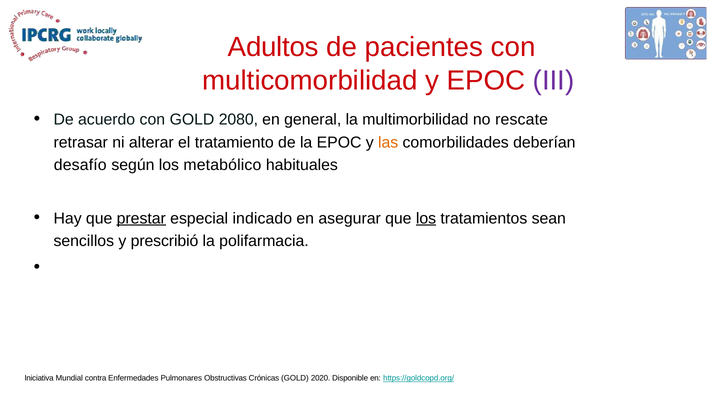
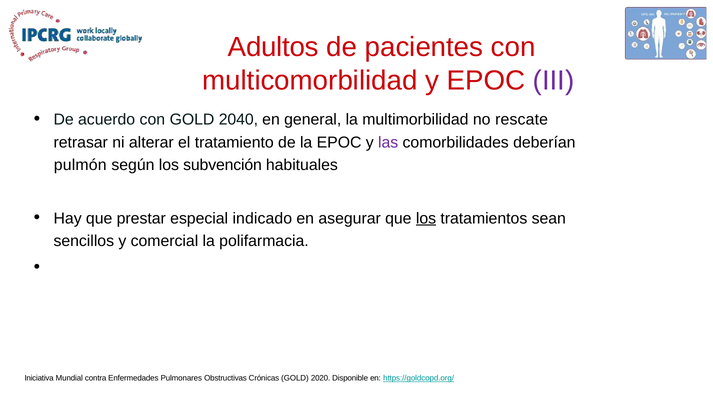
2080: 2080 -> 2040 (238, 120)
las colour: orange -> purple (388, 143)
desafío: desafío -> pulmón (80, 165)
metabólico: metabólico -> subvención (223, 165)
prestar underline: present -> none (141, 219)
prescribió: prescribió -> comercial (164, 241)
